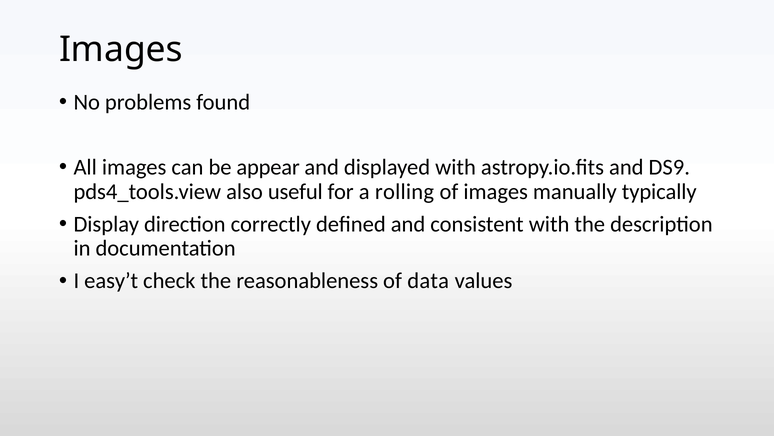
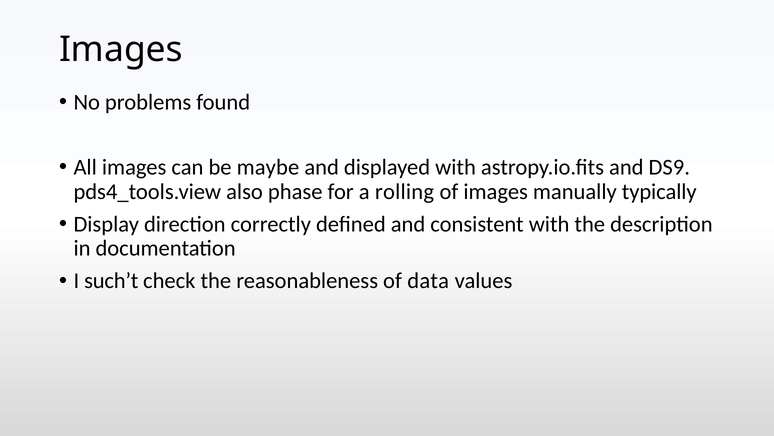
appear: appear -> maybe (268, 167)
useful: useful -> phase (295, 191)
easy’t: easy’t -> such’t (111, 281)
